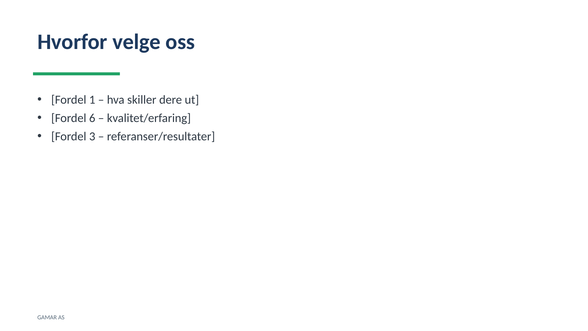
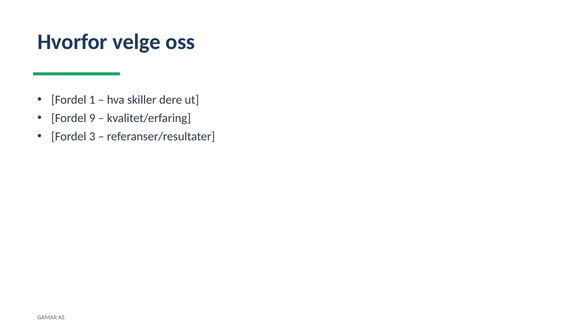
6: 6 -> 9 (92, 118)
